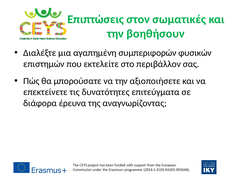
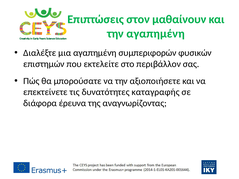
σωματικές: σωματικές -> μαθαίνουν (179, 19)
την βοηθήσουν: βοηθήσουν -> αγαπημένη (156, 34)
επιτεύγματα: επιτεύγματα -> καταγραφής (156, 92)
